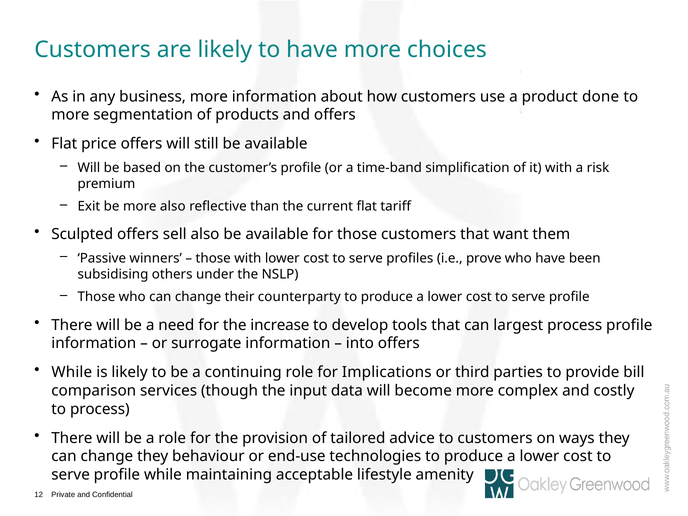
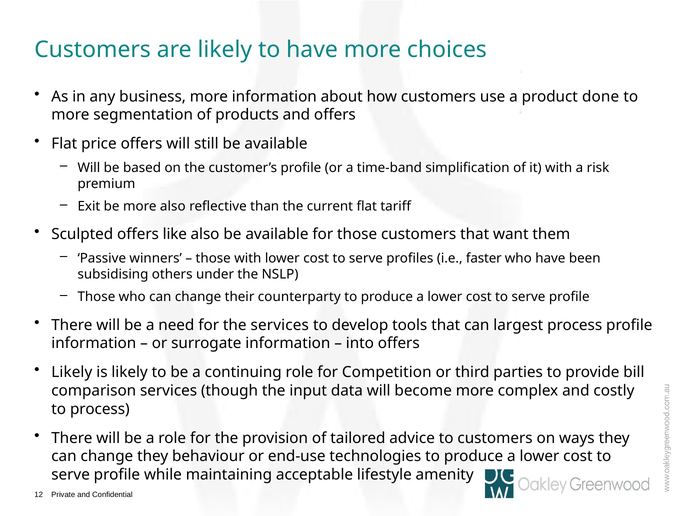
sell: sell -> like (175, 234)
prove: prove -> faster (484, 258)
the increase: increase -> services (280, 325)
While: While -> Likely (72, 372)
Implications: Implications -> Competition (387, 372)
